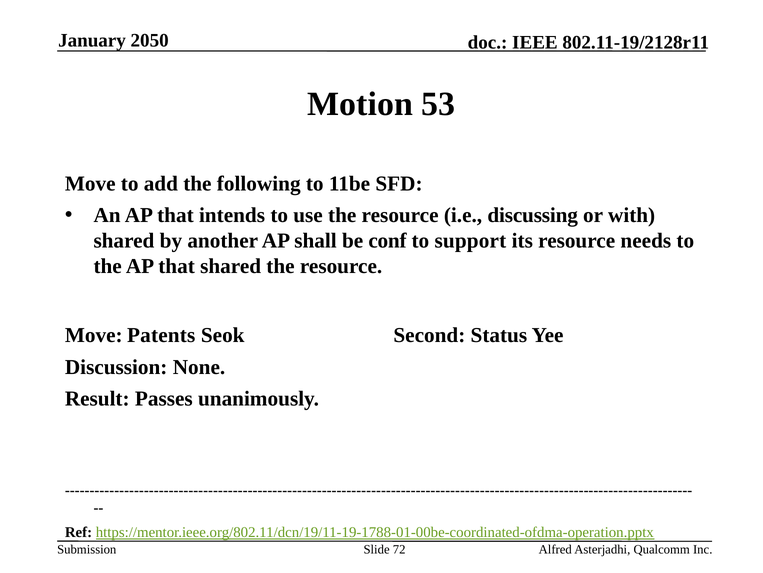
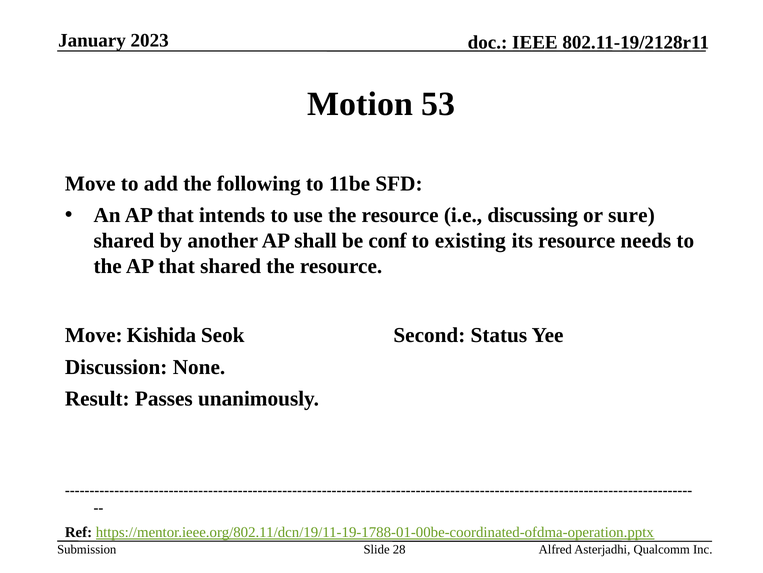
2050: 2050 -> 2023 (150, 40)
with: with -> sure (632, 215)
support: support -> existing (470, 241)
Patents: Patents -> Kishida (161, 335)
72: 72 -> 28 (399, 549)
